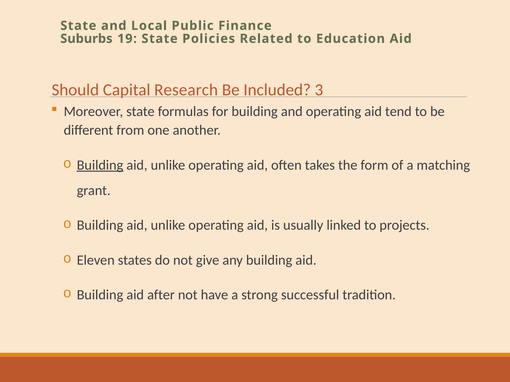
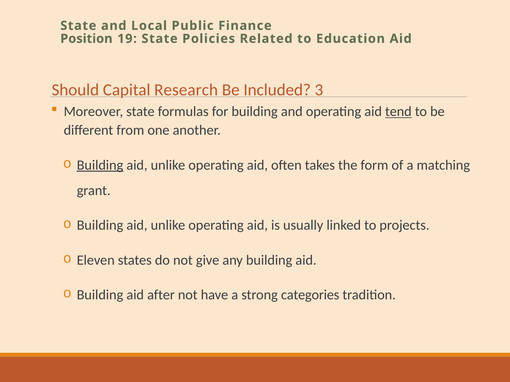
Suburbs: Suburbs -> Position (86, 39)
tend underline: none -> present (398, 112)
successful: successful -> categories (310, 295)
